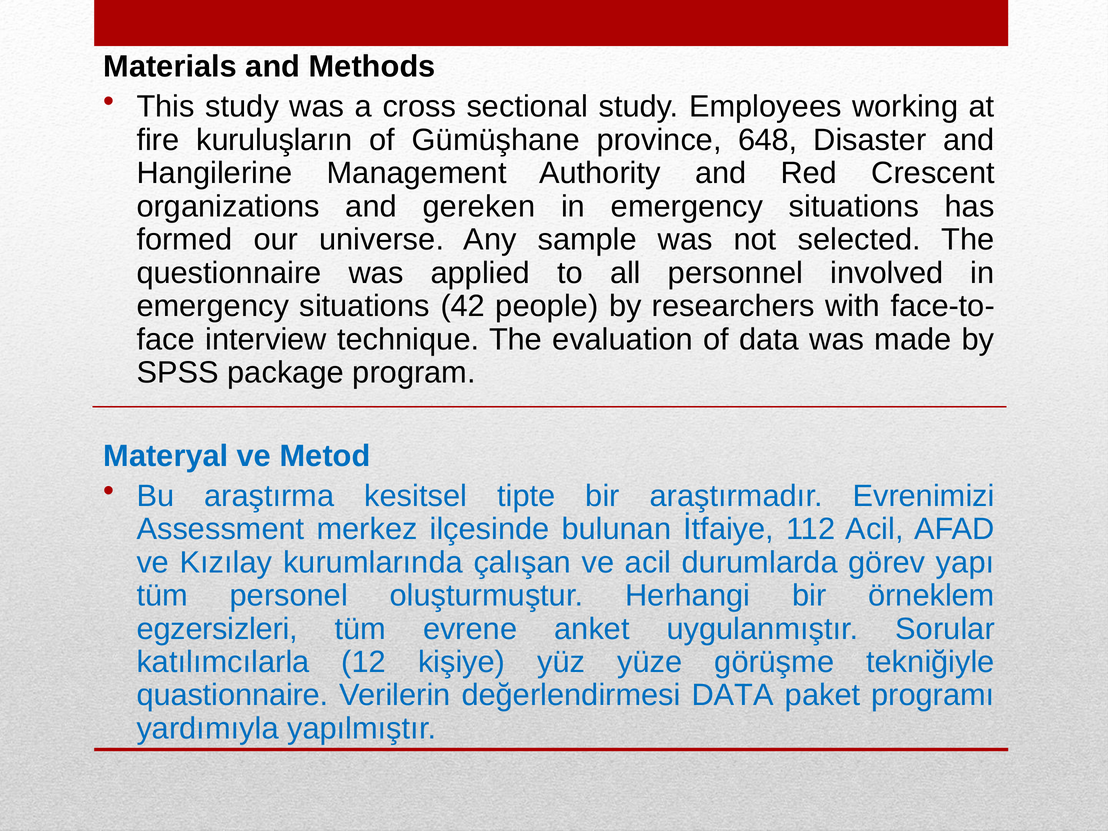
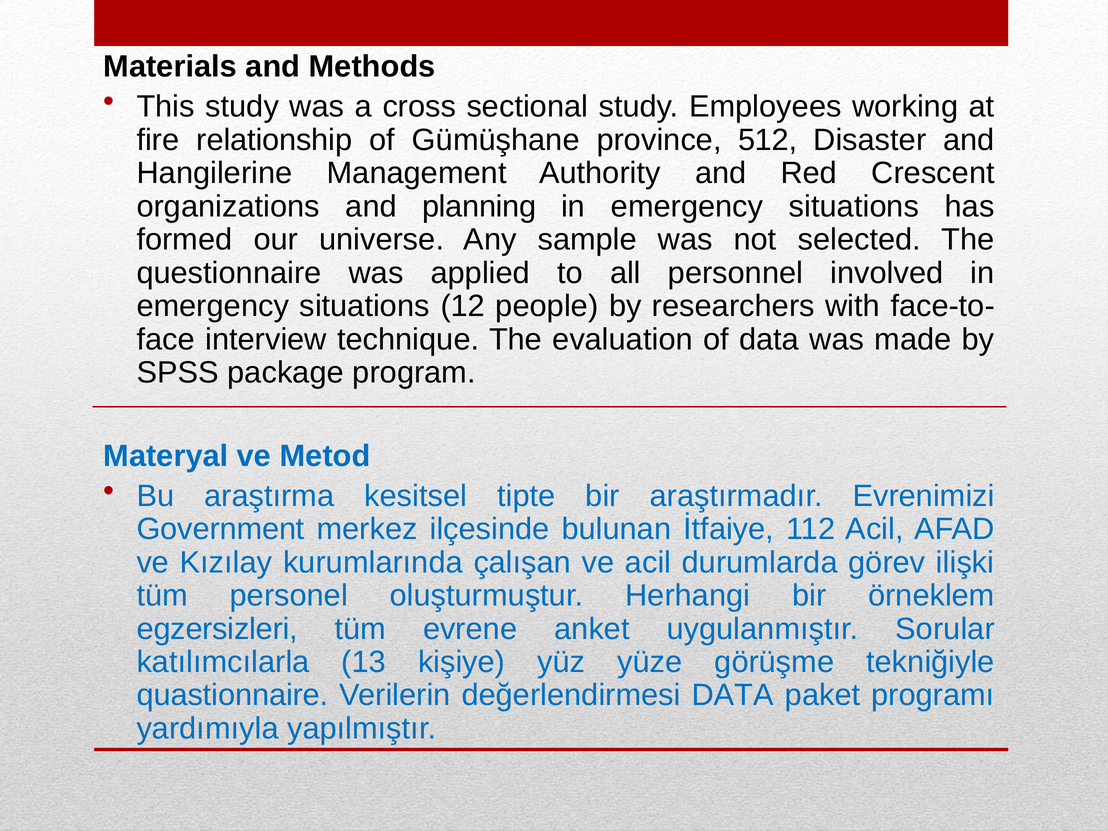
kuruluşların: kuruluşların -> relationship (274, 140)
648: 648 -> 512 (768, 140)
gereken: gereken -> planning (479, 206)
42: 42 -> 12 (463, 306)
Assessment: Assessment -> Government (221, 529)
yapı: yapı -> ilişki (965, 562)
12: 12 -> 13 (364, 662)
